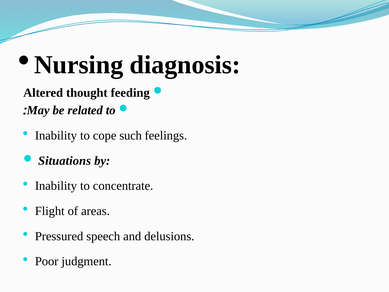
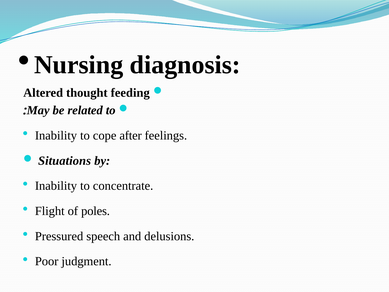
such: such -> after (131, 135)
areas: areas -> poles (96, 211)
